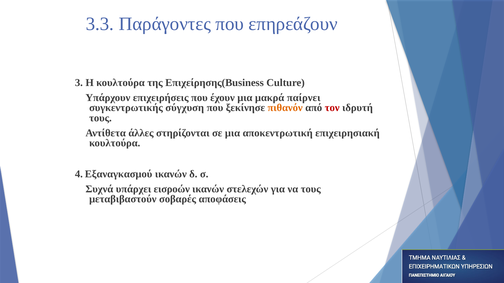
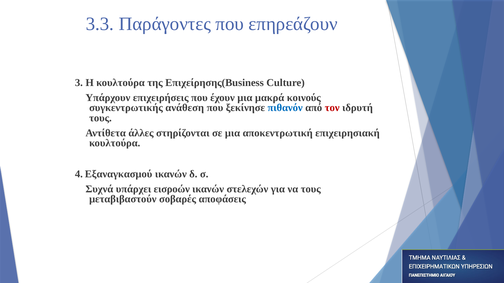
παίρνει: παίρνει -> κοινούς (304, 98)
σύγχυση: σύγχυση -> ανάθεση (185, 108)
πιθανόν colour: orange -> blue (285, 108)
